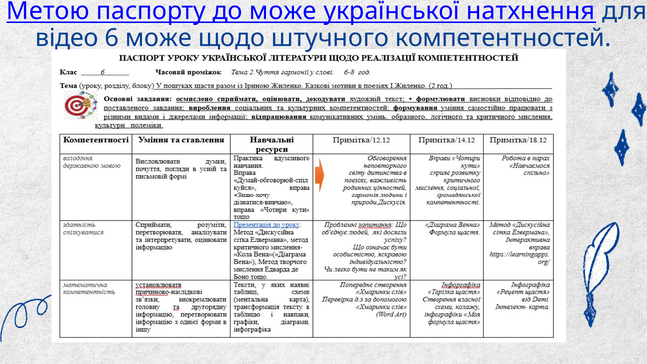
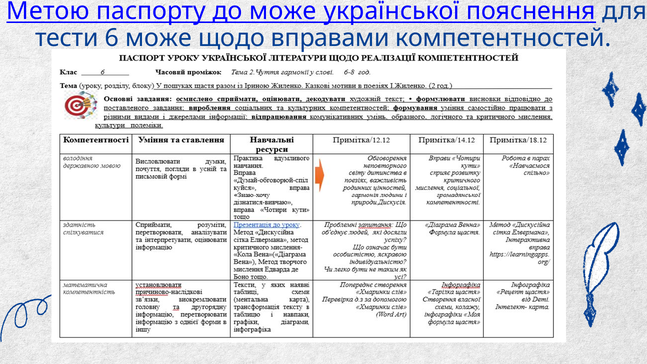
натхнення: натхнення -> пояснення (531, 11)
відео: відео -> тести (67, 38)
штучного: штучного -> вправами (330, 38)
